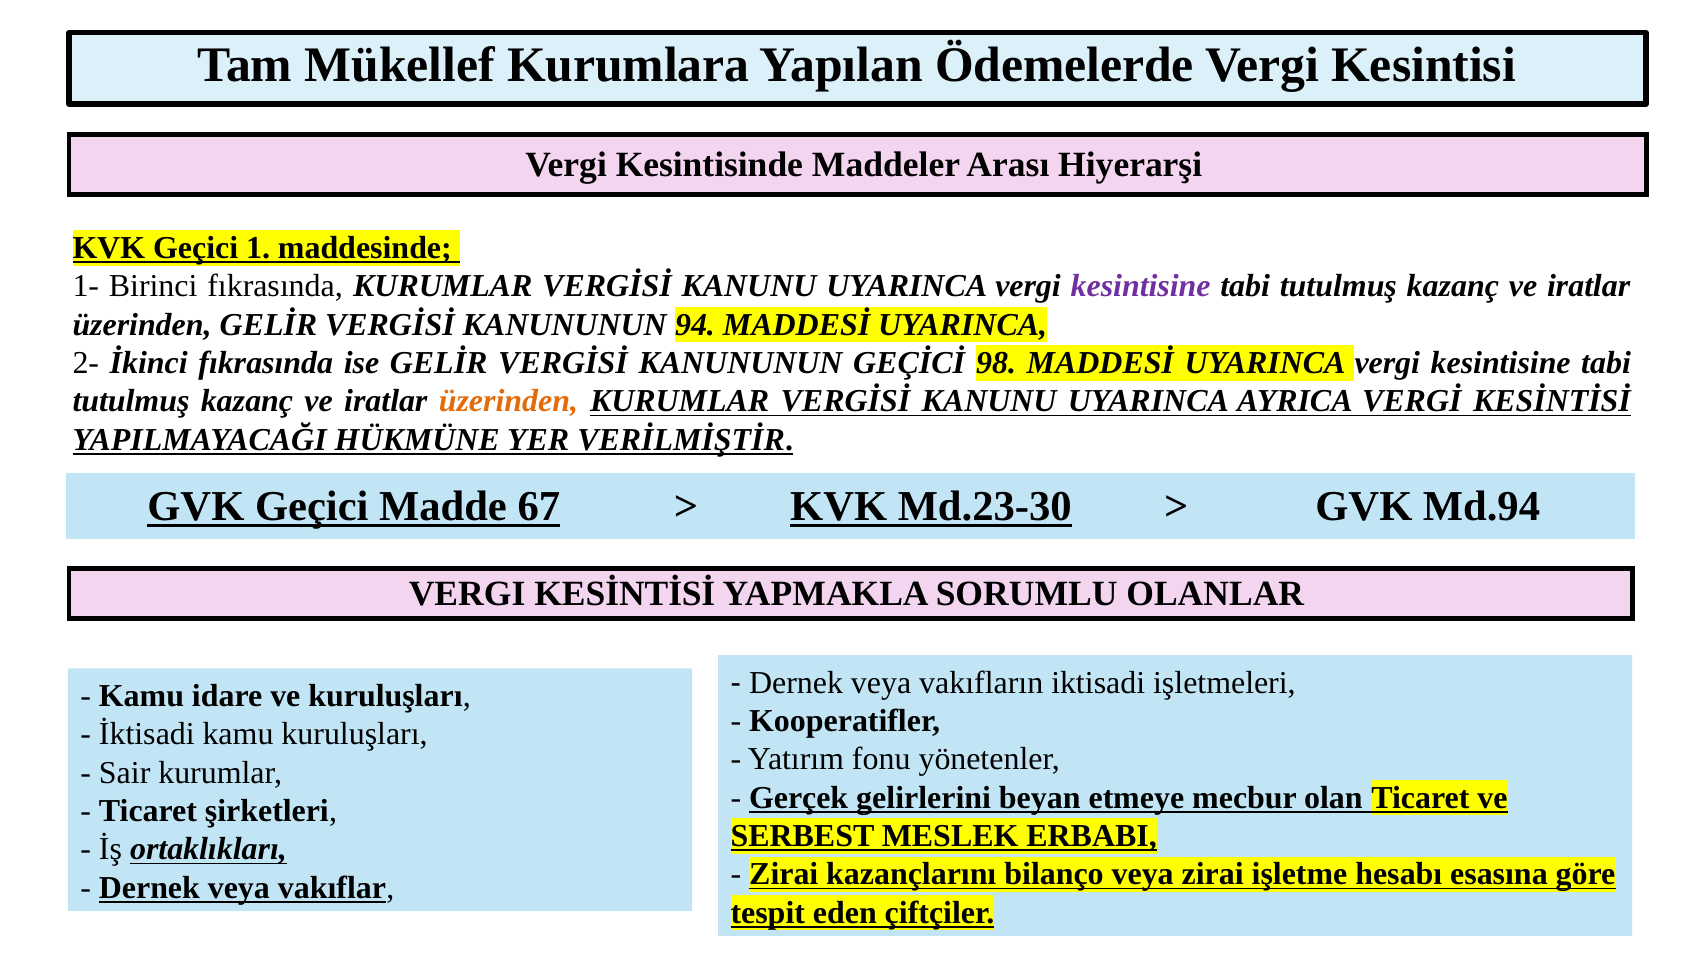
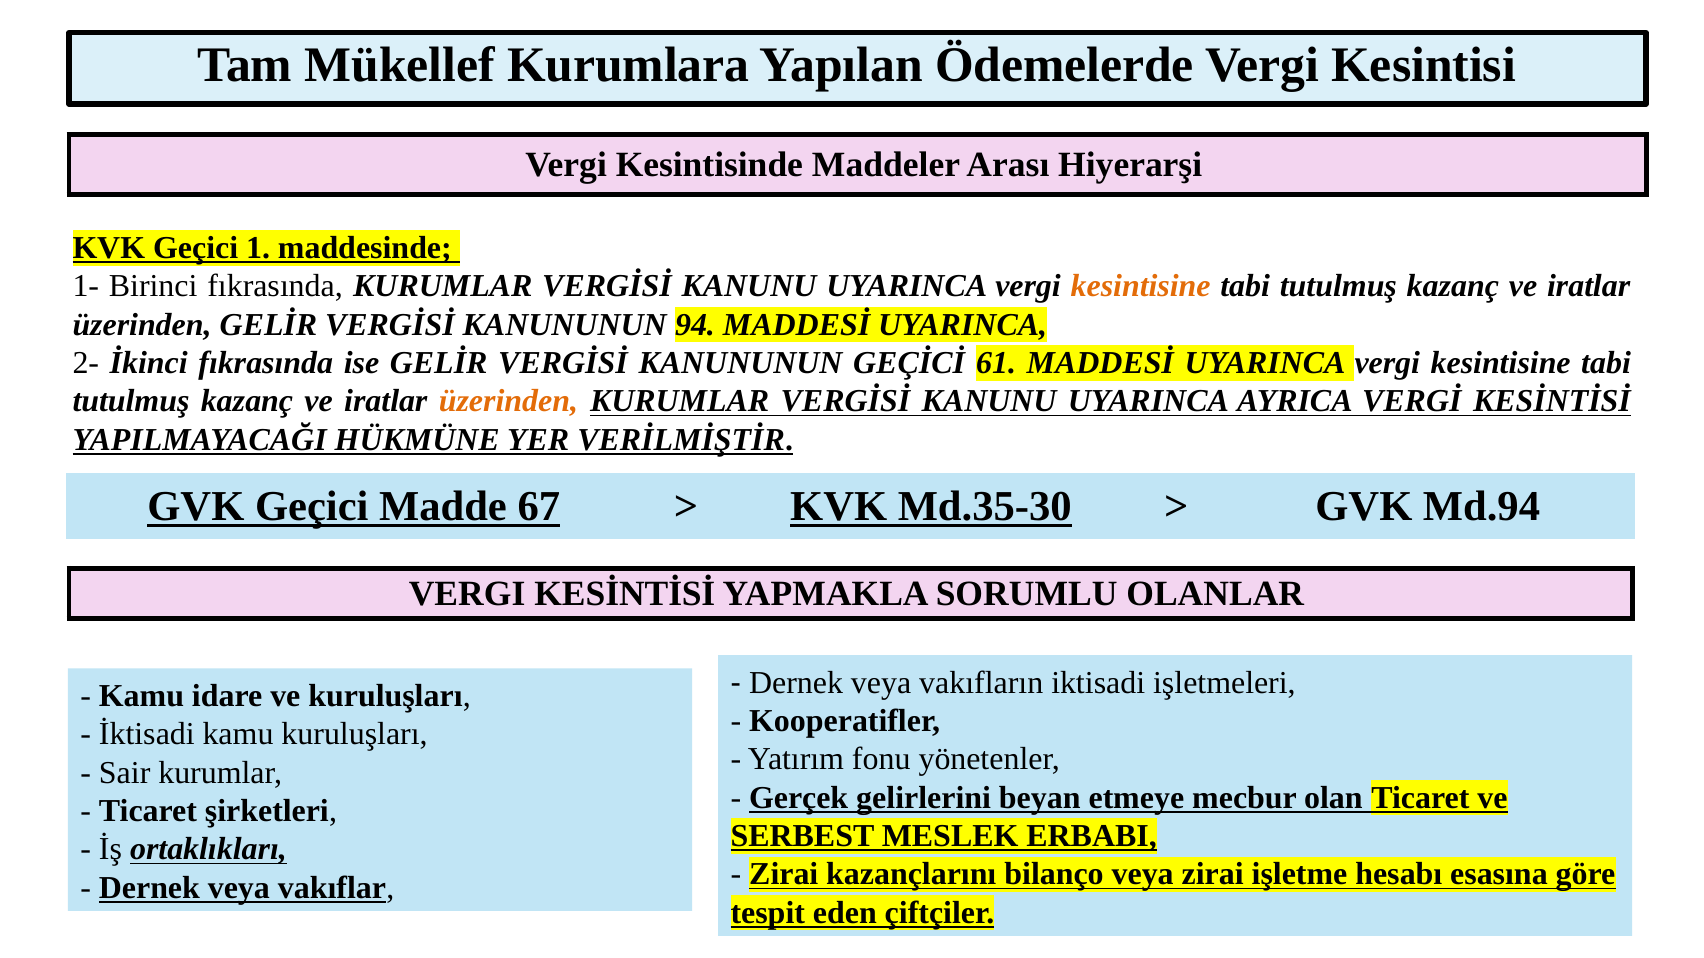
kesintisine colour: purple -> orange (1141, 287)
98: 98 -> 61 (996, 363)
Md.23-30: Md.23-30 -> Md.35-30 (985, 507)
